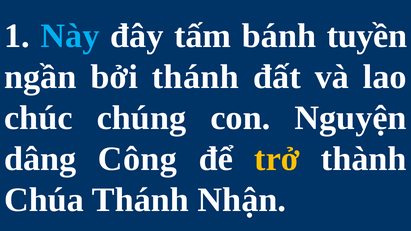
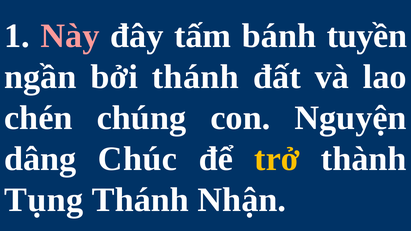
Này colour: light blue -> pink (70, 36)
chúc: chúc -> chén (38, 118)
Công: Công -> Chúc (137, 159)
Chúa: Chúa -> Tụng (44, 200)
